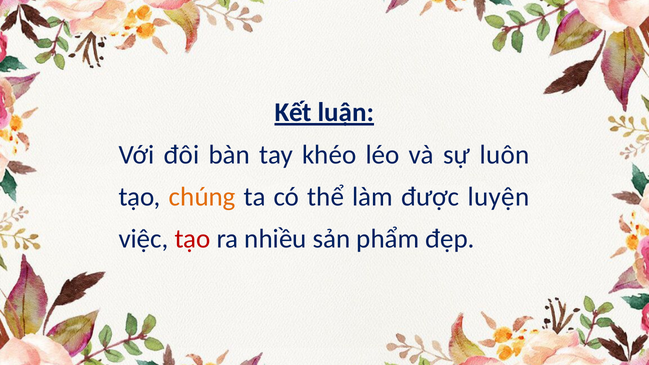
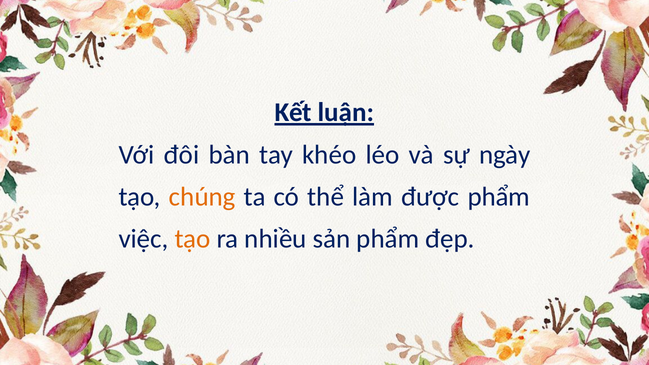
luôn: luôn -> ngày (505, 155)
được luyện: luyện -> phẩm (499, 197)
tạo colour: red -> orange (193, 239)
